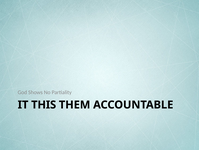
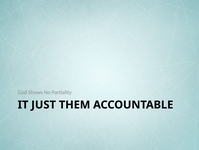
THIS: THIS -> JUST (44, 104)
